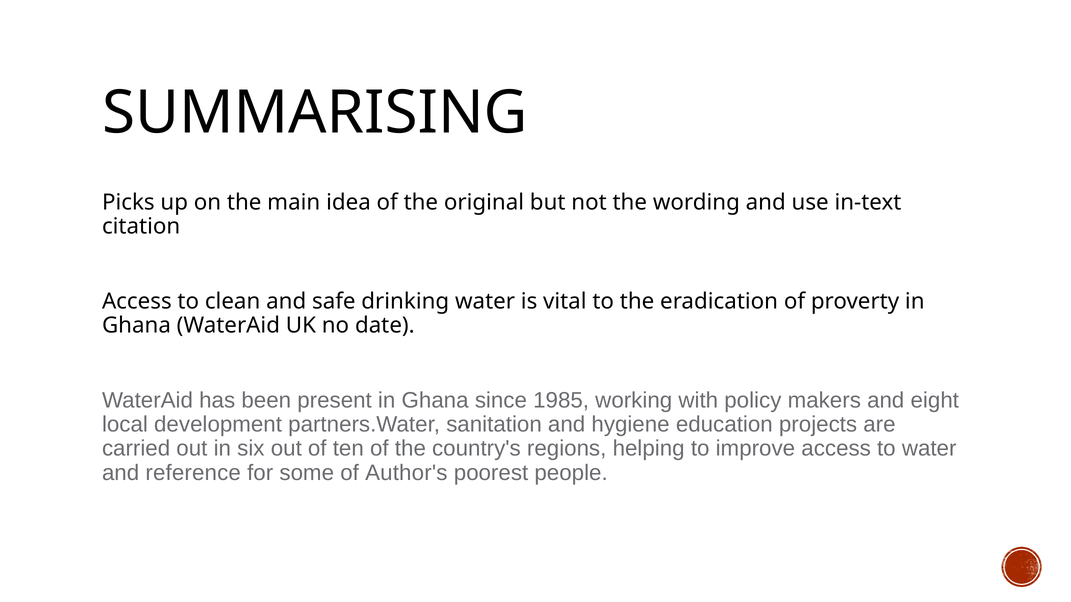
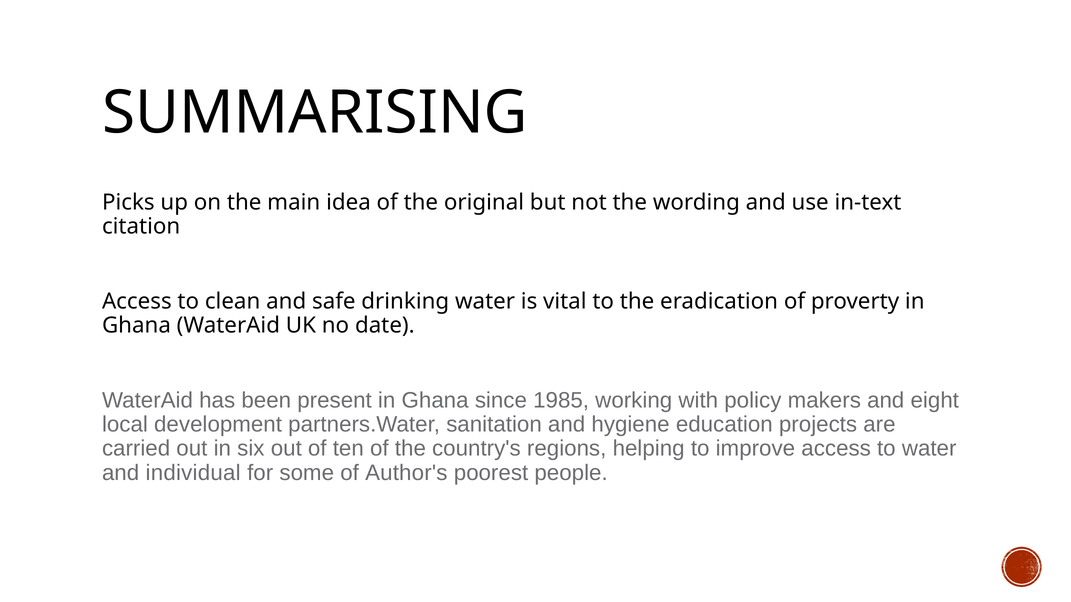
reference: reference -> individual (193, 473)
